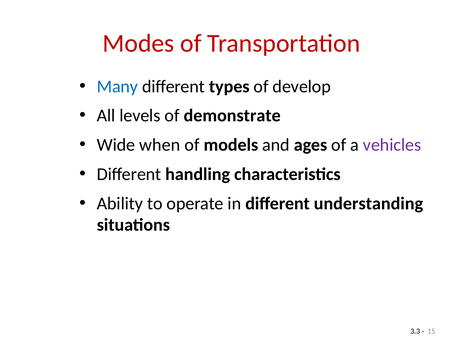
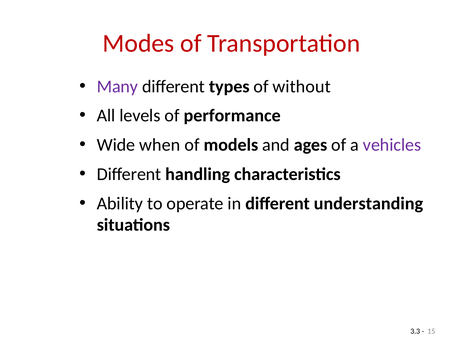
Many colour: blue -> purple (117, 87)
develop: develop -> without (302, 87)
demonstrate: demonstrate -> performance (232, 116)
